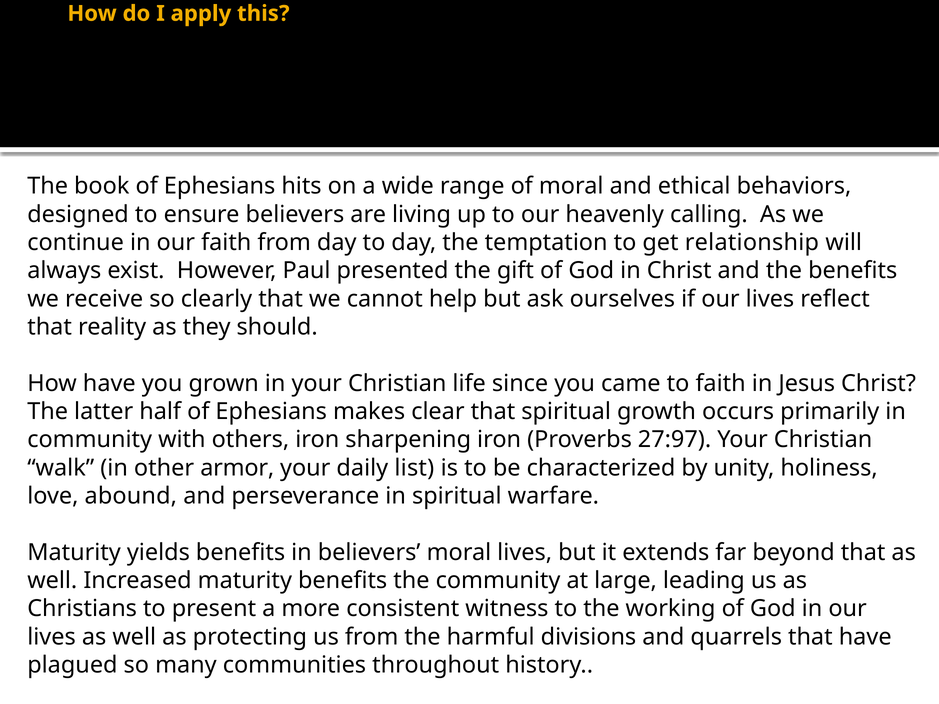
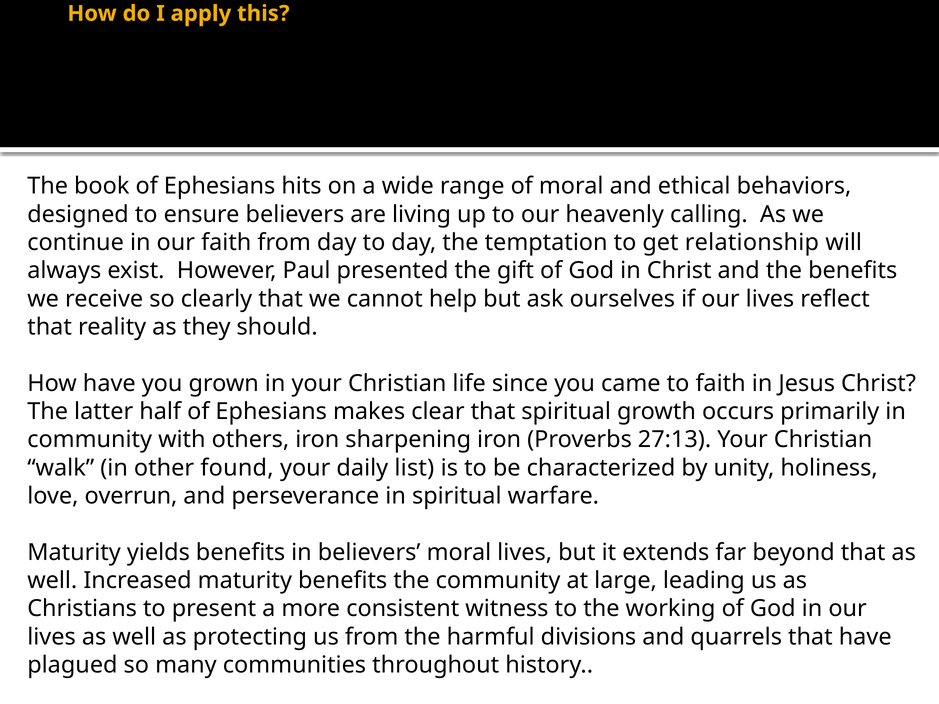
27:97: 27:97 -> 27:13 (675, 440)
armor: armor -> found (237, 468)
abound: abound -> overrun (131, 496)
